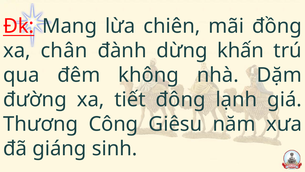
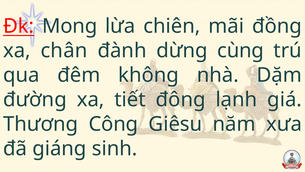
Mang: Mang -> Mong (70, 26)
khấn: khấn -> cùng (241, 51)
